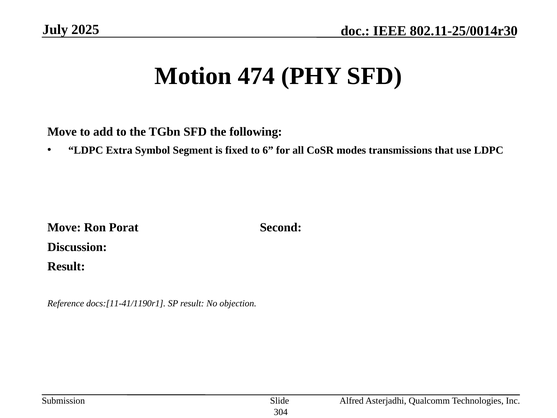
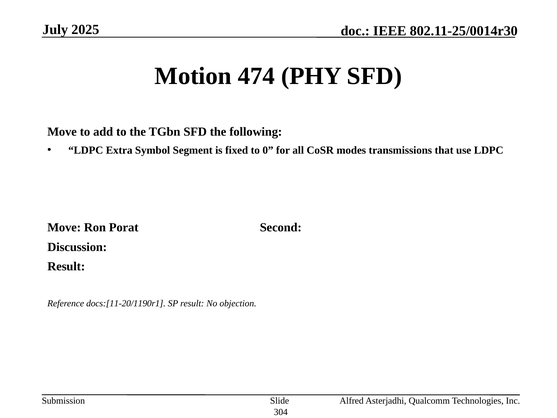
6: 6 -> 0 (268, 150)
docs:[11-41/1190r1: docs:[11-41/1190r1 -> docs:[11-20/1190r1 (126, 303)
